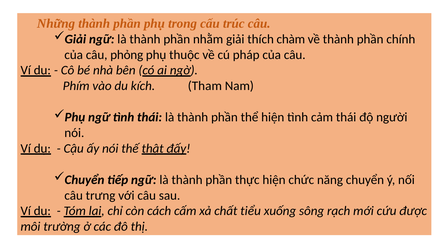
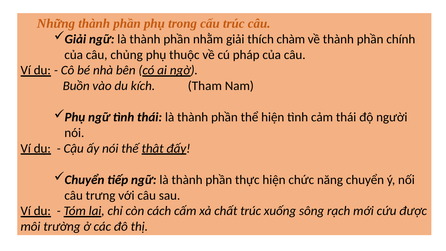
phỏng: phỏng -> chủng (127, 55)
Phím: Phím -> Buồn (76, 86)
chất tiểu: tiểu -> trúc (251, 211)
